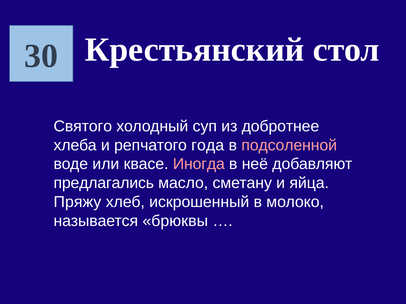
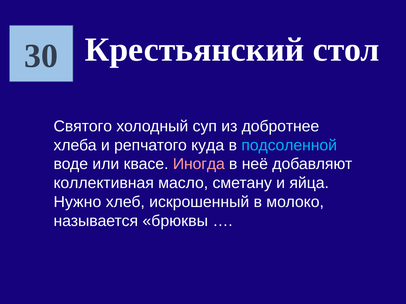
года: года -> куда (208, 145)
подсоленной colour: pink -> light blue (289, 145)
предлагались: предлагались -> коллективная (104, 183)
Пряжу: Пряжу -> Нужно (77, 202)
